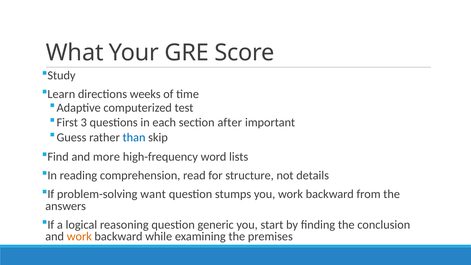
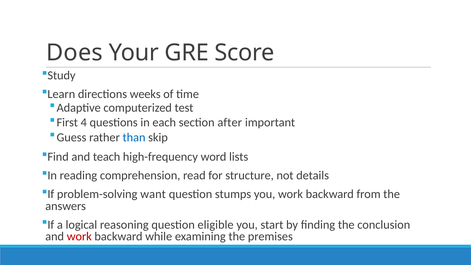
What: What -> Does (75, 53)
3: 3 -> 4 (84, 123)
more: more -> teach (107, 157)
generic: generic -> eligible (216, 225)
work colour: orange -> red (79, 236)
